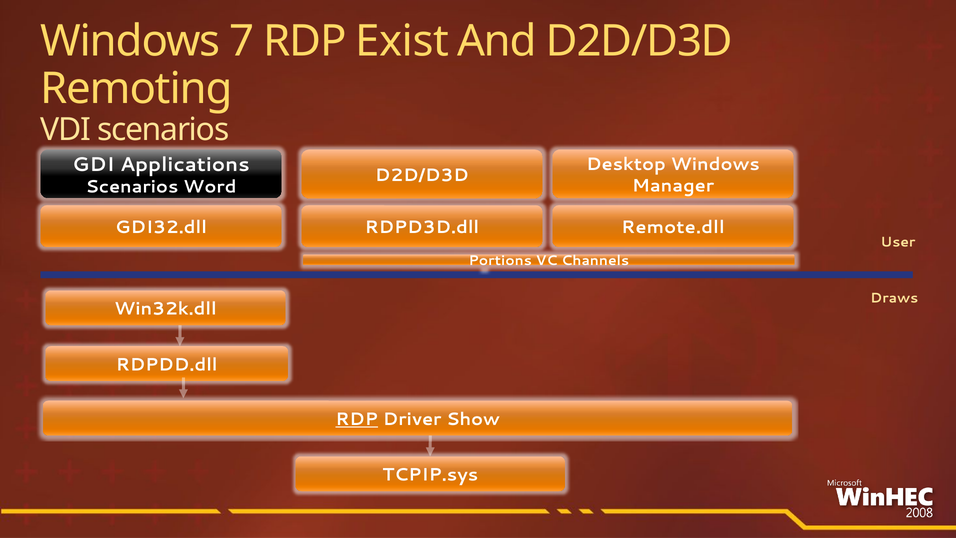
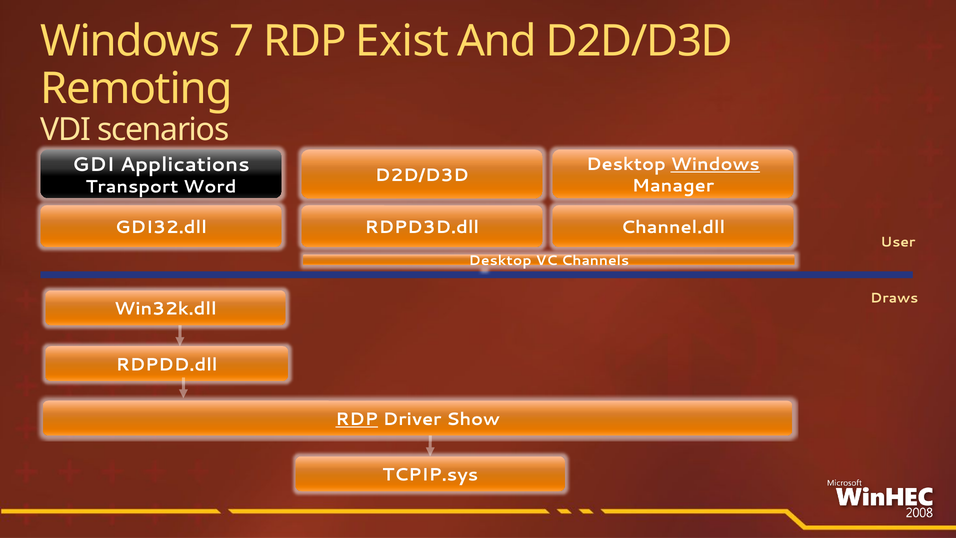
Windows underline: none -> present (715, 164)
Scenarios: Scenarios -> Transport (132, 187)
Remote.dll: Remote.dll -> Channel.dll (673, 227)
Portions: Portions -> Desktop (500, 261)
